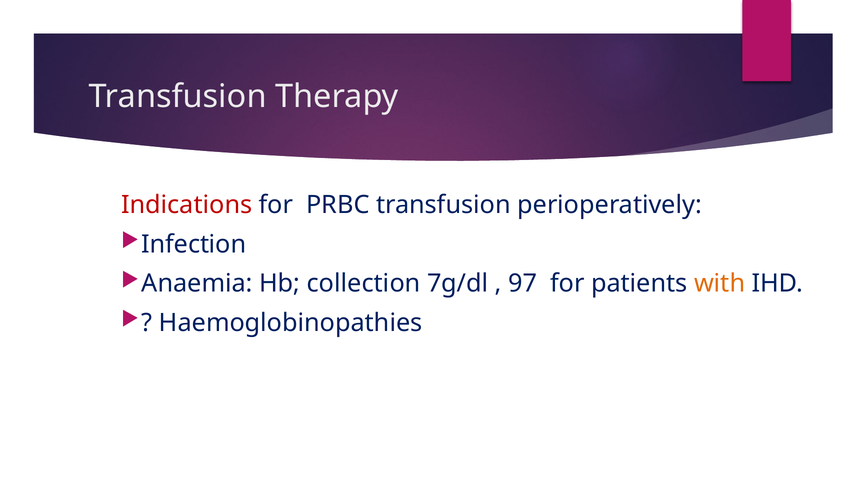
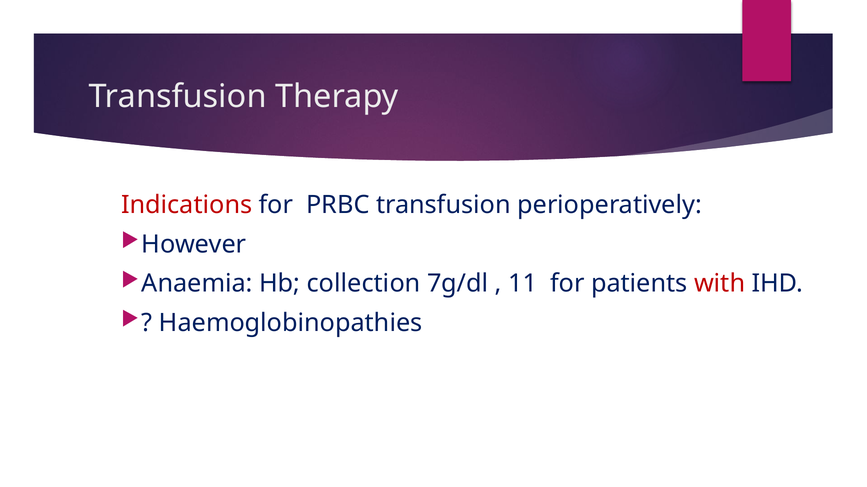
Infection: Infection -> However (194, 245)
97: 97 -> 11 (523, 284)
with colour: orange -> red (720, 284)
